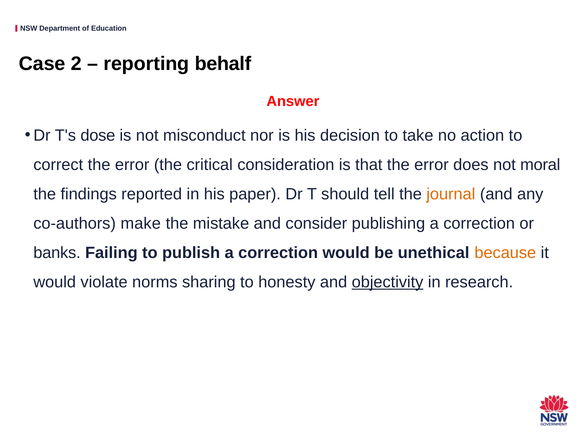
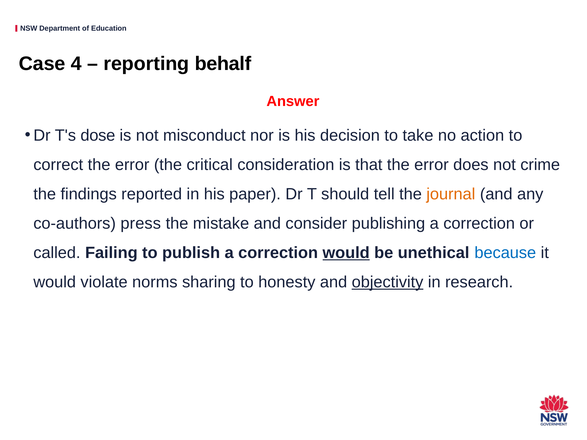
2: 2 -> 4 (76, 64)
moral: moral -> crime (540, 165)
make: make -> press (141, 224)
banks: banks -> called (57, 253)
would underline: none -> present (346, 253)
because colour: orange -> blue (505, 253)
